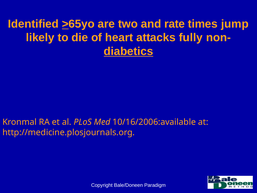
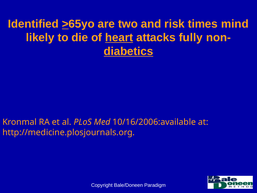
rate: rate -> risk (175, 24)
jump: jump -> mind (235, 24)
heart underline: none -> present (119, 38)
